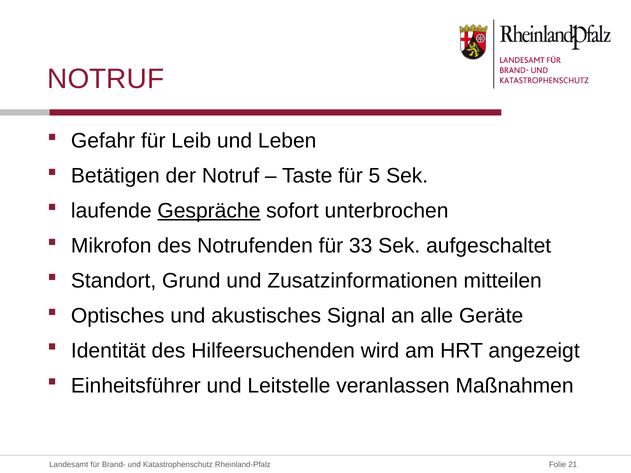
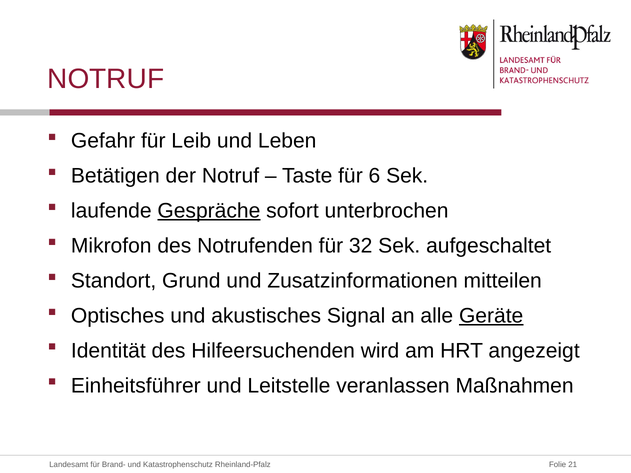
5: 5 -> 6 (374, 176)
33: 33 -> 32 (361, 246)
Geräte underline: none -> present (491, 316)
